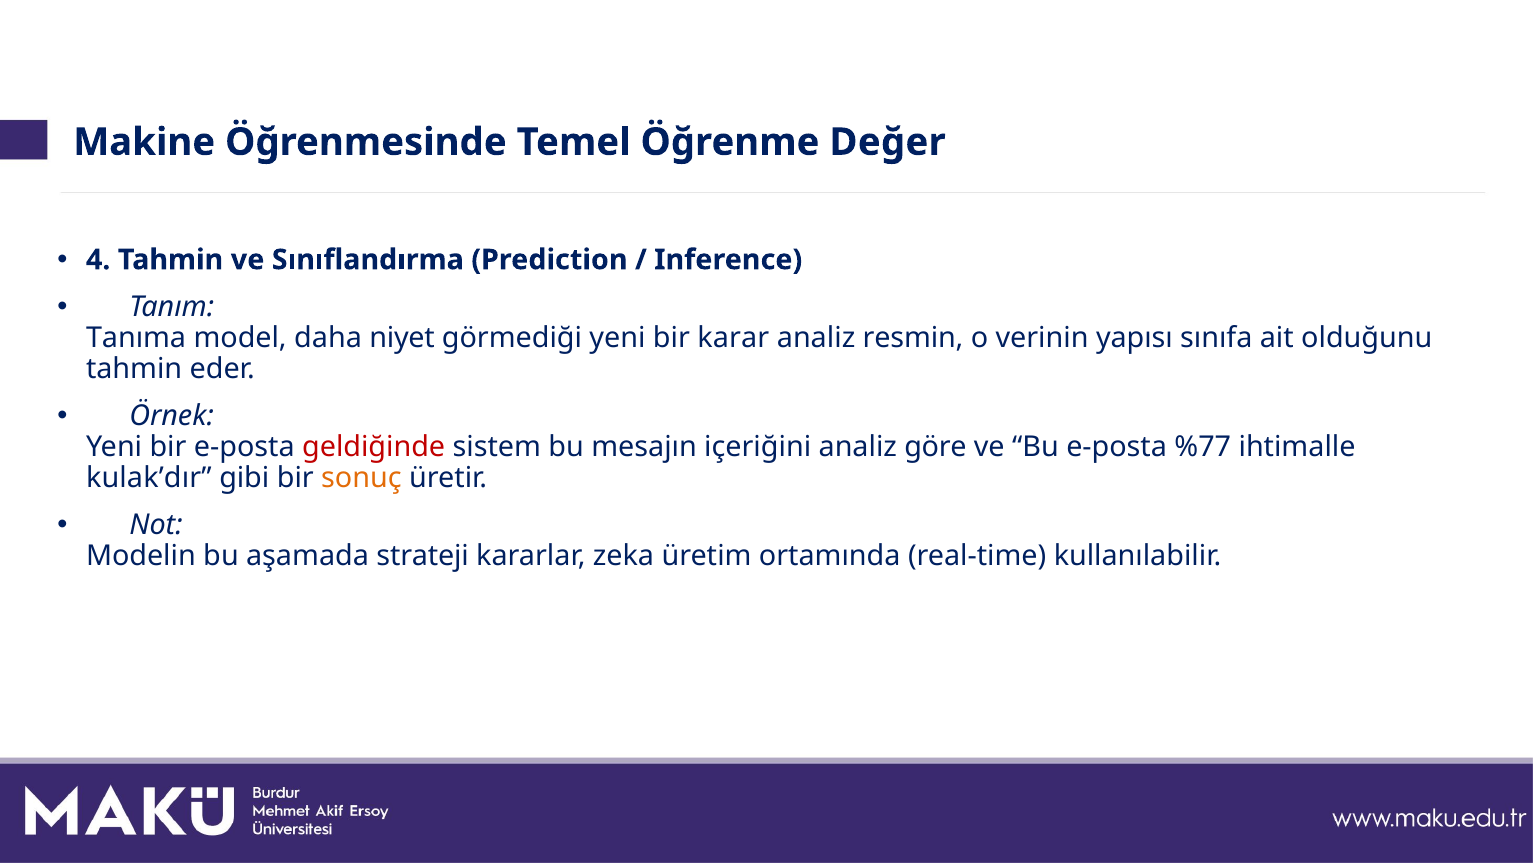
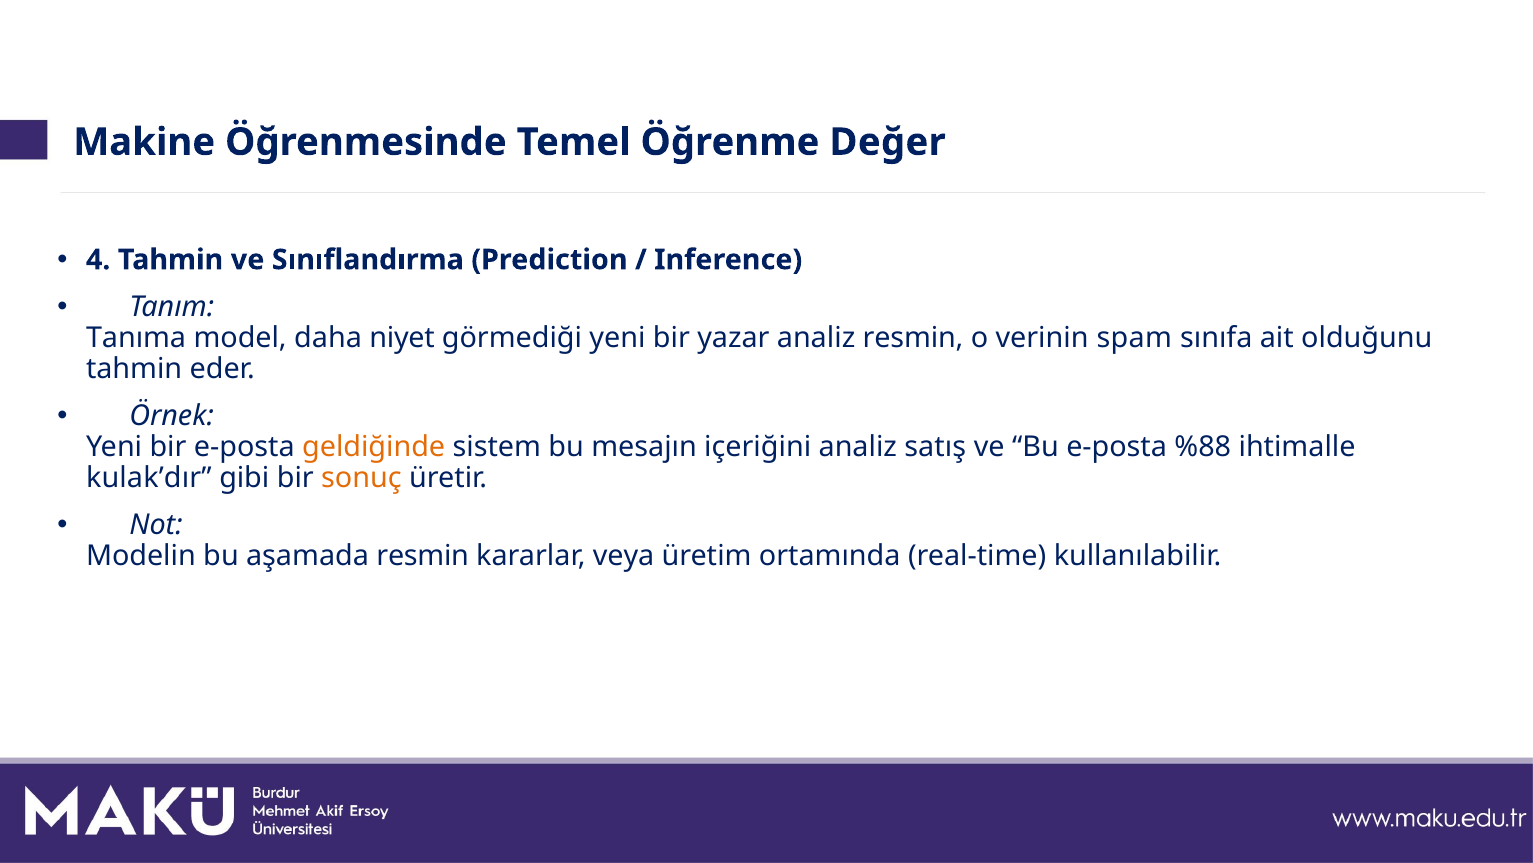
karar: karar -> yazar (733, 338)
yapısı: yapısı -> spam (1134, 338)
geldiğinde colour: red -> orange (374, 447)
göre: göre -> satış (935, 447)
%77: %77 -> %88 (1203, 447)
aşamada strateji: strateji -> resmin (423, 556)
zeka: zeka -> veya (624, 556)
